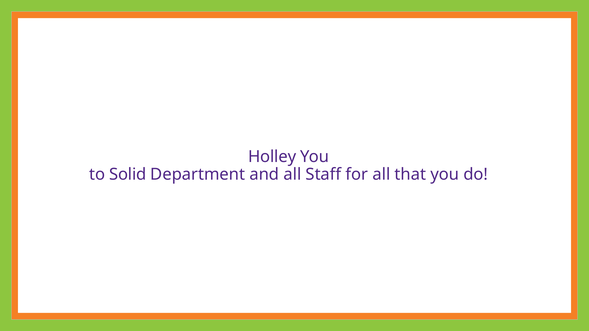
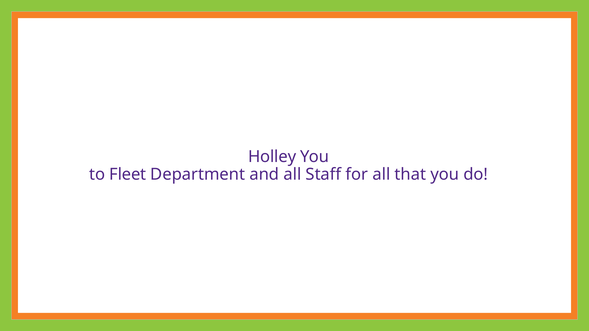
Solid: Solid -> Fleet (128, 175)
